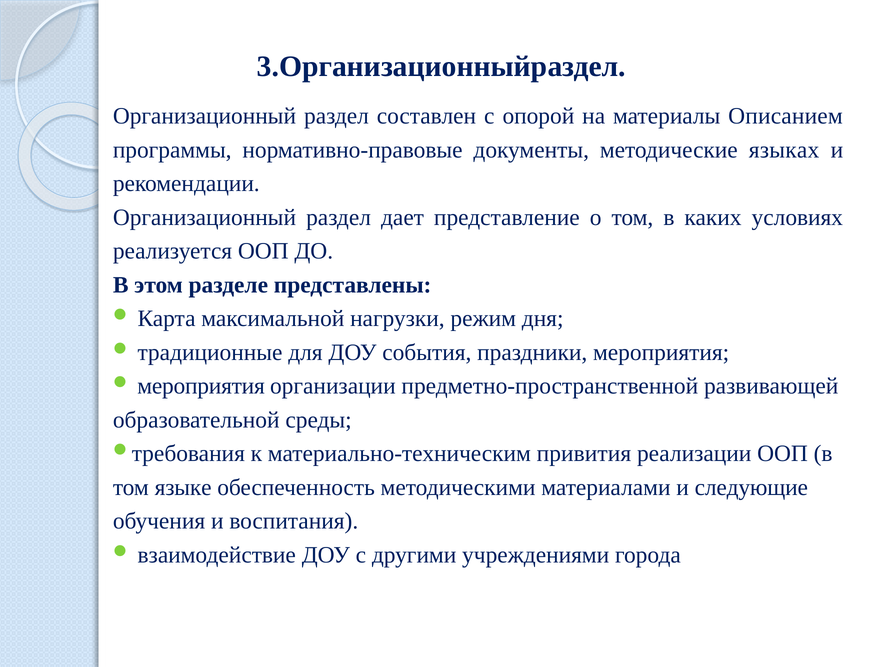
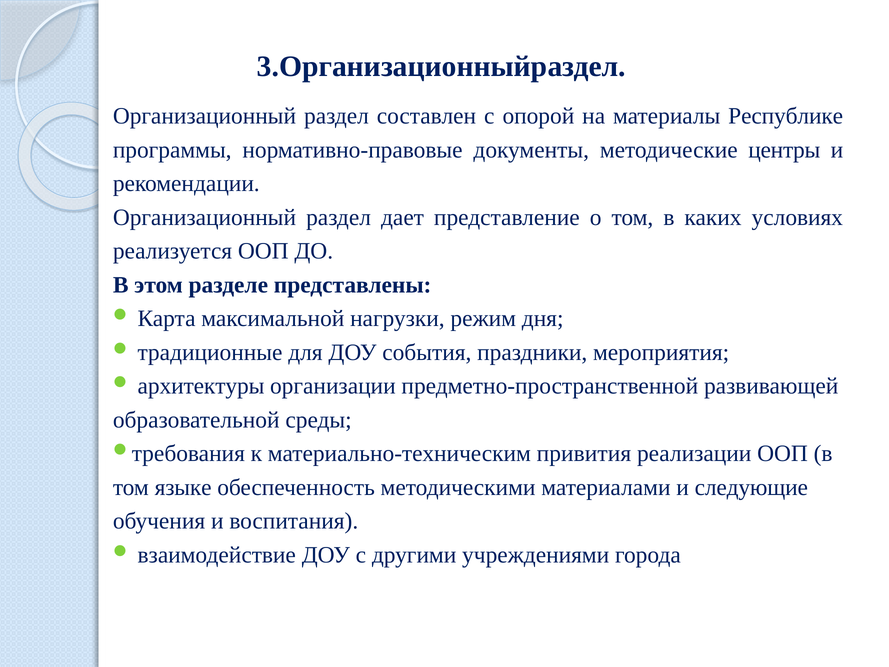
Описанием: Описанием -> Республике (786, 116)
языках: языках -> центры (784, 150)
мероприятия: мероприятия -> архитектуры (201, 386)
